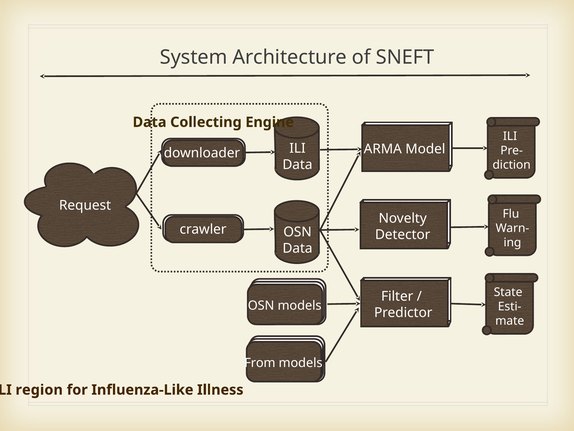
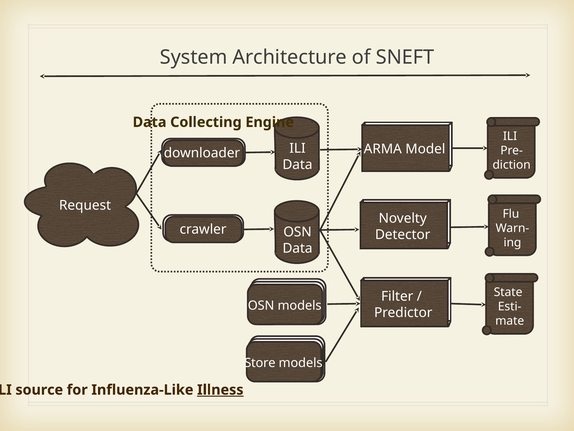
From: From -> Store (260, 362)
region: region -> source (39, 389)
Illness underline: none -> present (220, 389)
